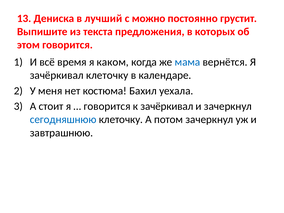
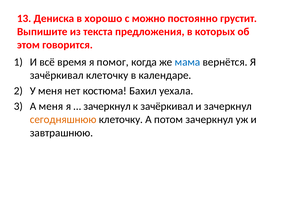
лучший: лучший -> хорошо (103, 18)
каком: каком -> помог (113, 62)
А стоит: стоит -> меня (51, 106)
говорится: говорится -> зачеркнул (107, 106)
сегодняшнюю colour: blue -> orange (63, 120)
